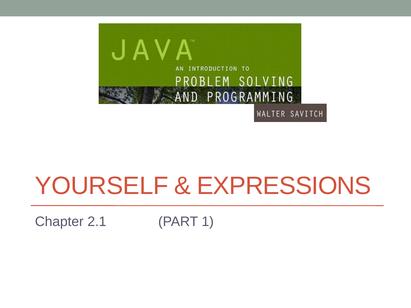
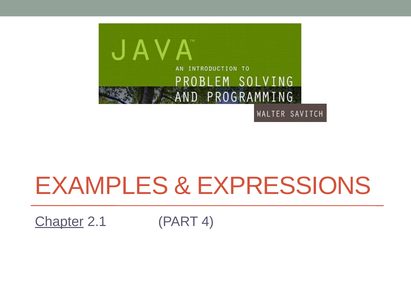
YOURSELF: YOURSELF -> EXAMPLES (102, 186)
Chapter underline: none -> present (59, 222)
1: 1 -> 4 (208, 222)
